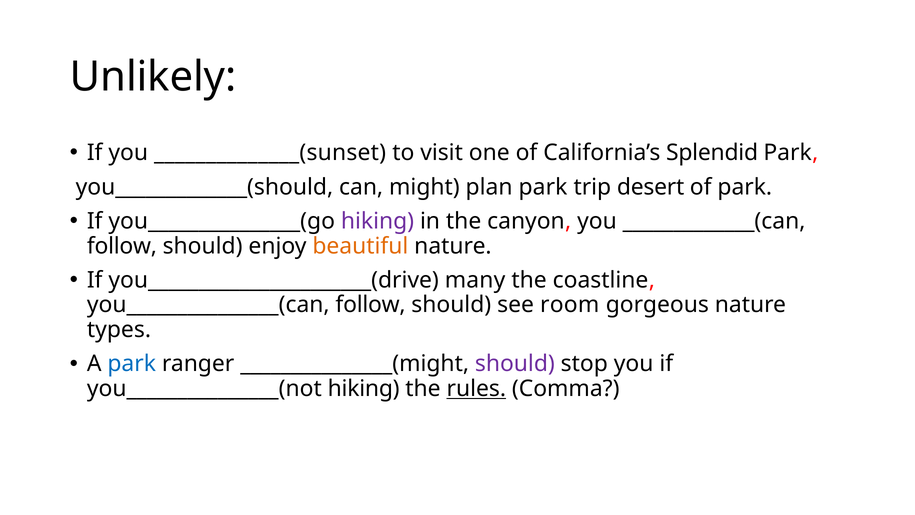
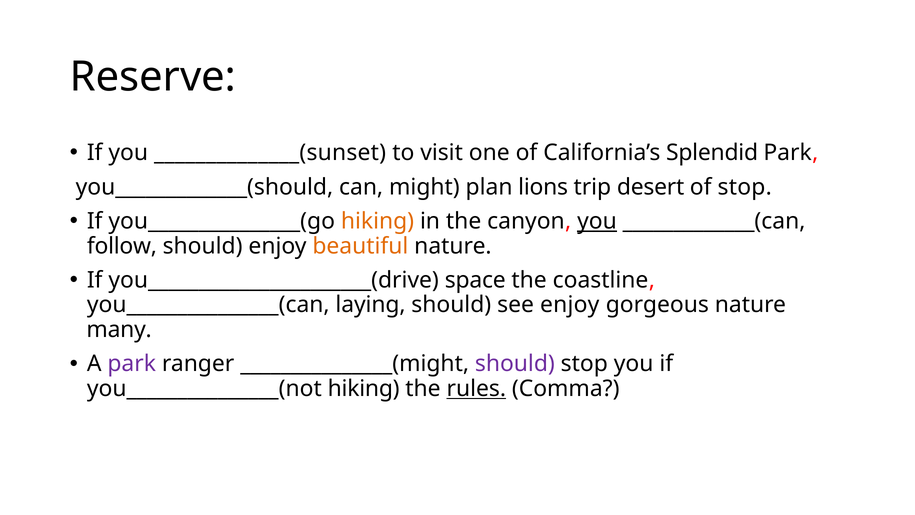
Unlikely: Unlikely -> Reserve (153, 77)
plan park: park -> lions (543, 187)
of park: park -> stop (745, 187)
hiking colour: purple -> orange (378, 221)
you underline: none -> present (597, 221)
many: many -> space (475, 280)
you_______________(can follow: follow -> laying (371, 305)
see room: room -> enjoy (570, 305)
types: types -> many (119, 329)
park colour: blue -> purple (132, 364)
